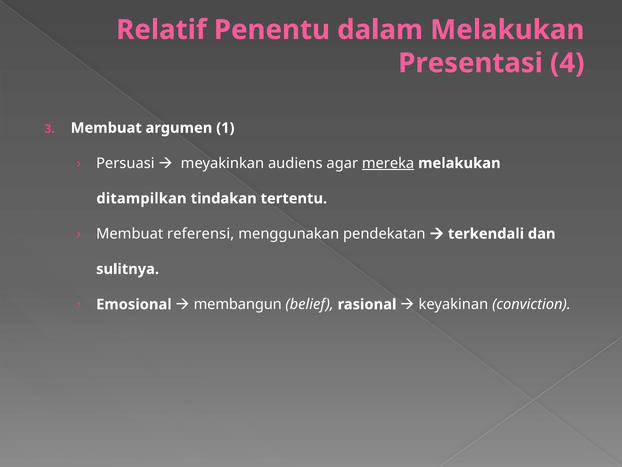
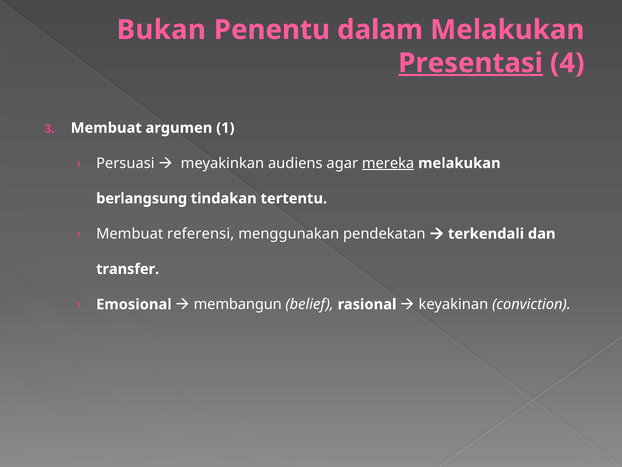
Relatif: Relatif -> Bukan (161, 30)
Presentasi underline: none -> present (471, 63)
ditampilkan: ditampilkan -> berlangsung (142, 198)
sulitnya: sulitnya -> transfer (128, 269)
